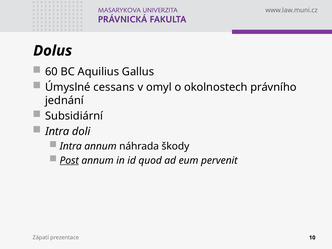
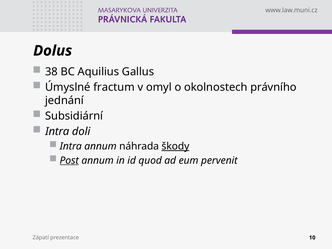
60: 60 -> 38 (51, 72)
cessans: cessans -> fractum (114, 87)
škody underline: none -> present (175, 146)
